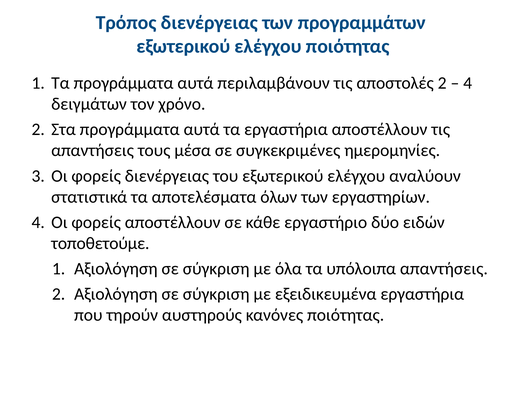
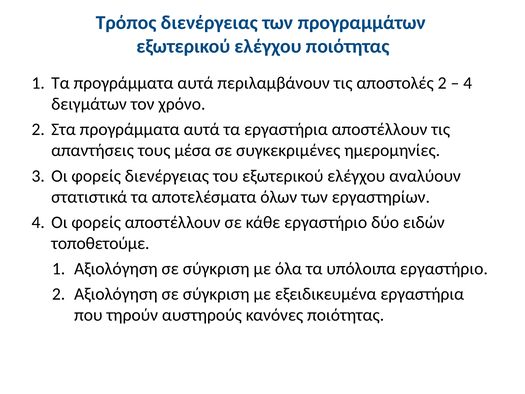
υπόλοιπα απαντήσεις: απαντήσεις -> εργαστήριο (444, 269)
